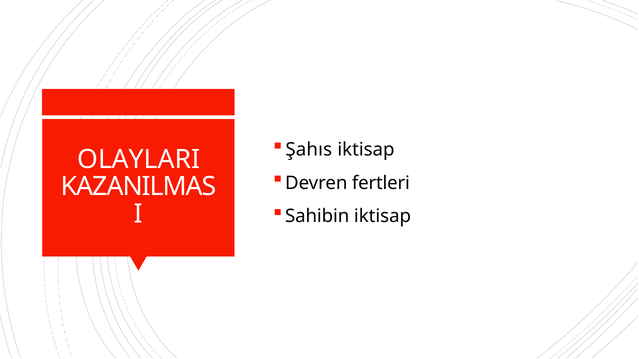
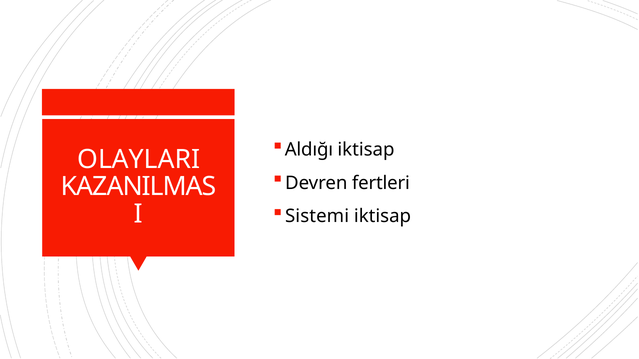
Şahıs: Şahıs -> Aldığı (309, 150)
Sahibin: Sahibin -> Sistemi (317, 217)
